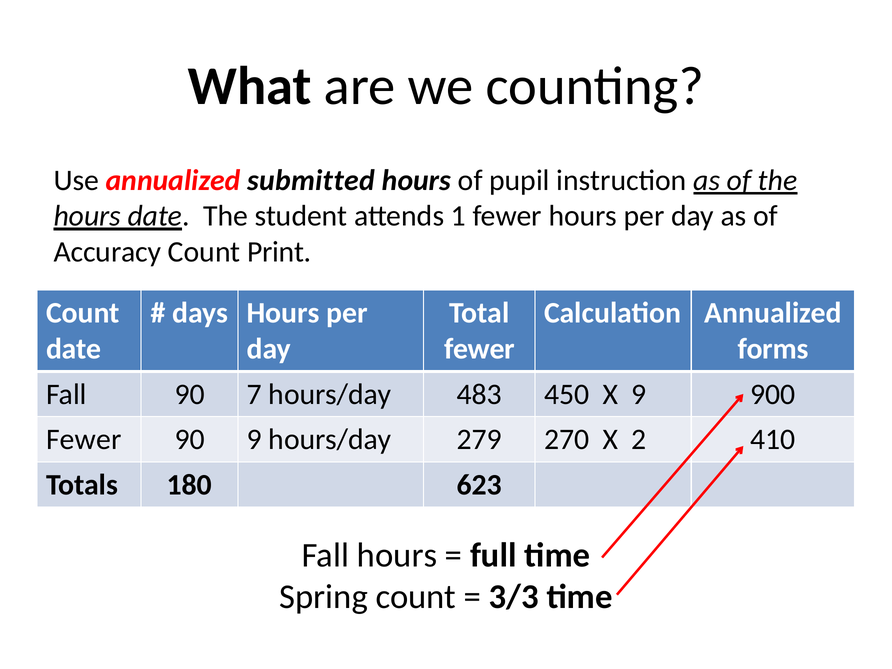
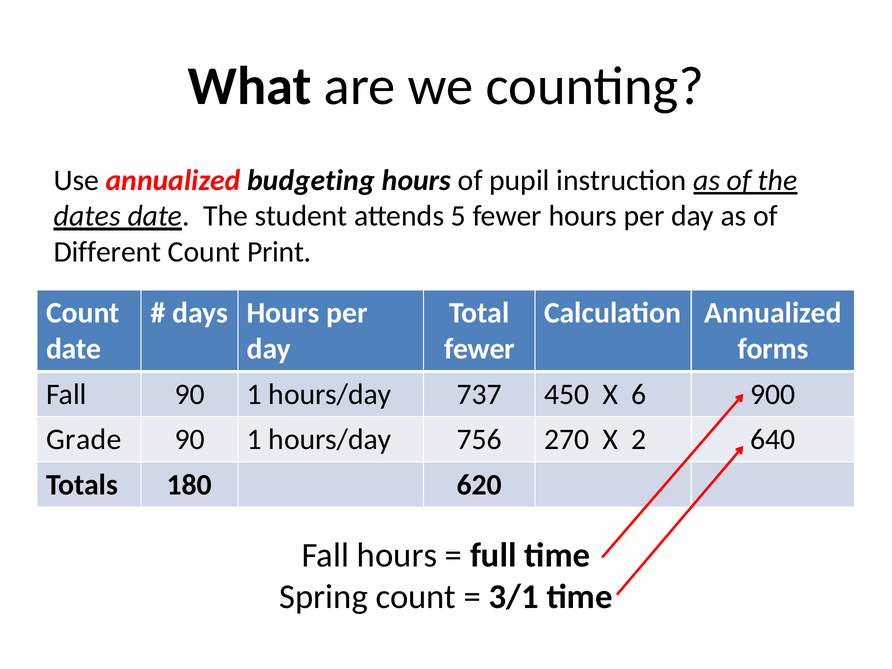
submitted: submitted -> budgeting (311, 180)
hours: hours -> dates (87, 216)
1: 1 -> 5 (458, 216)
Accuracy: Accuracy -> Different (107, 252)
Fall 90 7: 7 -> 1 (254, 394)
483: 483 -> 737 (479, 394)
X 9: 9 -> 6 (639, 394)
Fewer: Fewer -> Grade (84, 440)
9: 9 -> 1 (254, 440)
279: 279 -> 756 (479, 440)
410: 410 -> 640 (773, 440)
623: 623 -> 620 (479, 485)
3/3: 3/3 -> 3/1 (514, 597)
